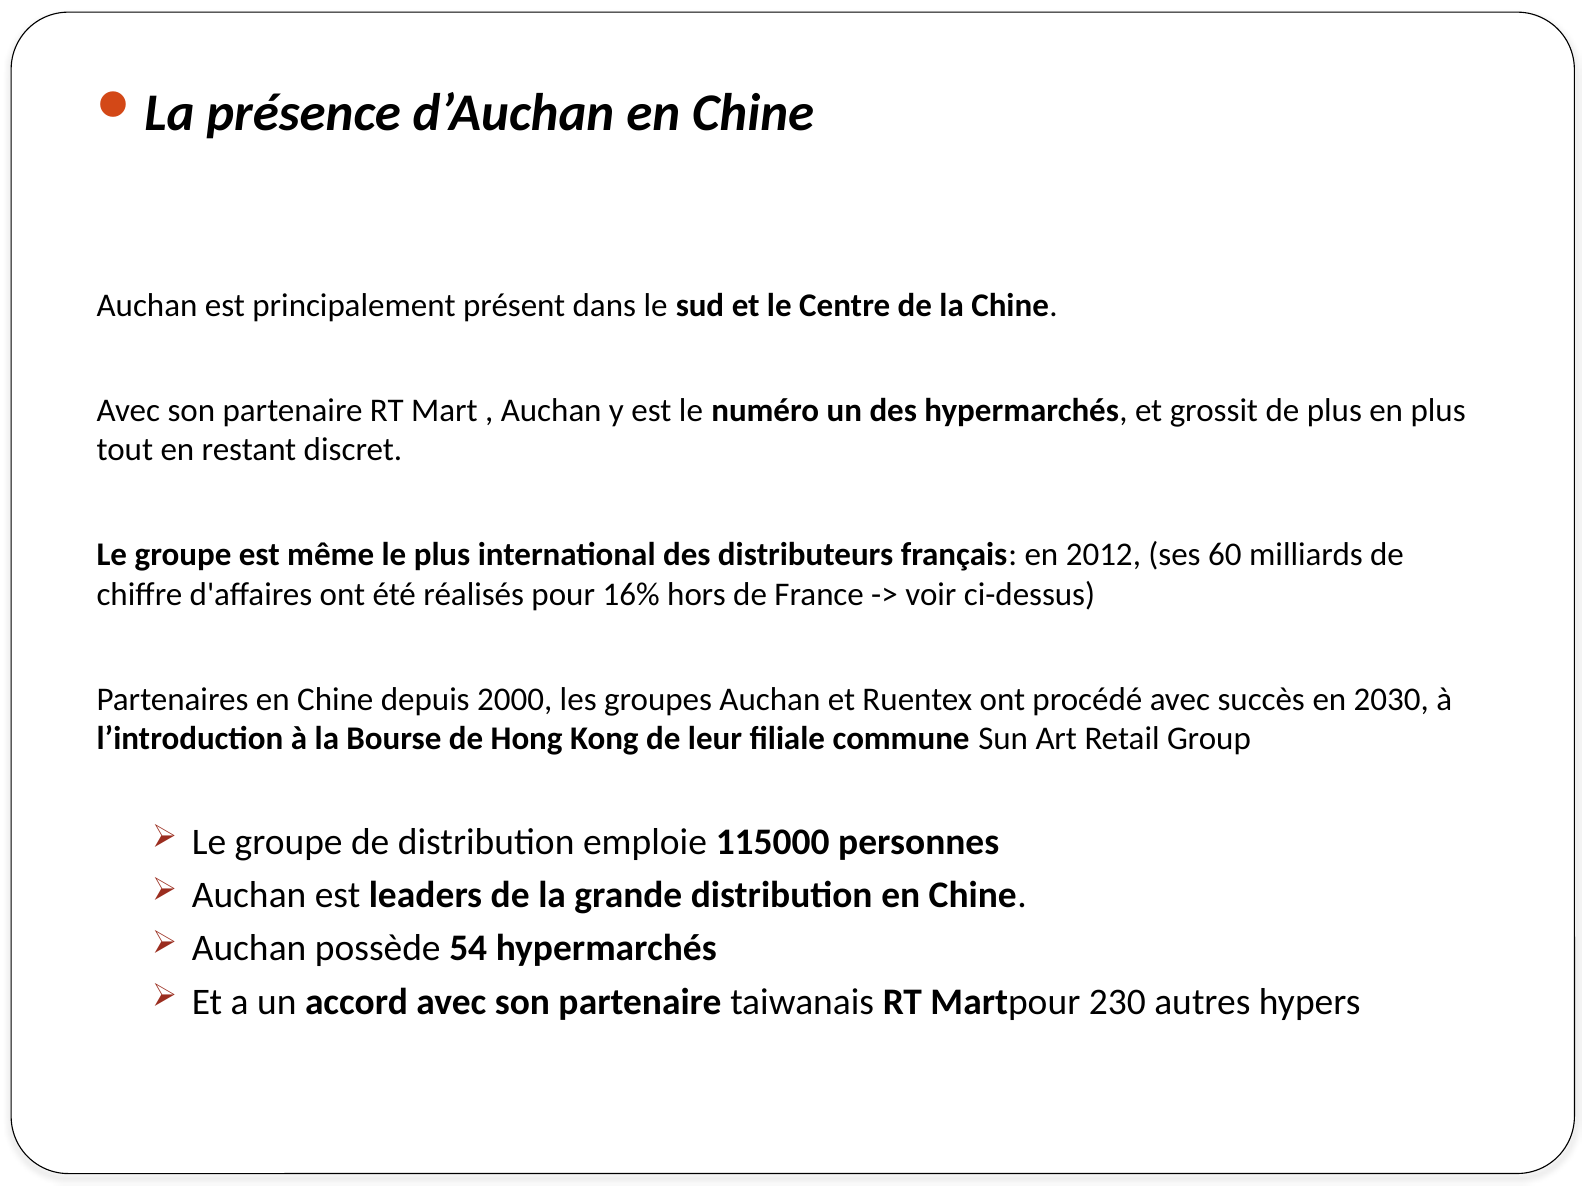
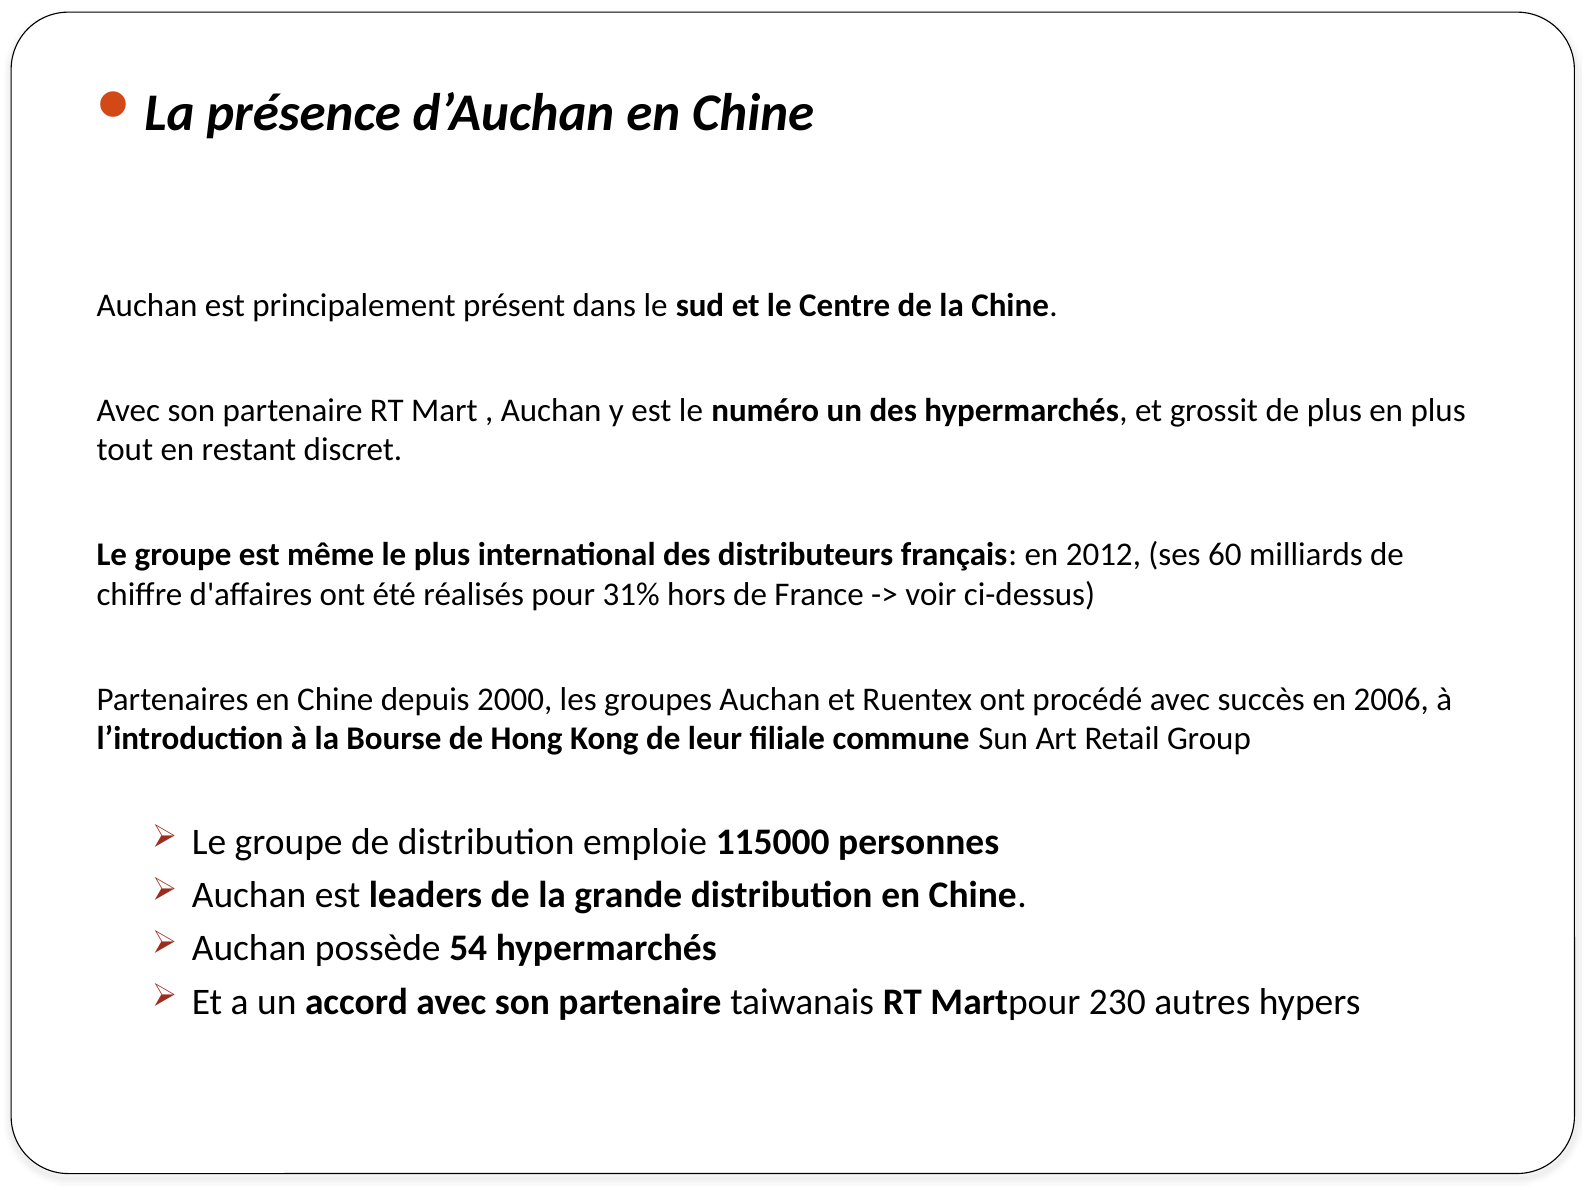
16%: 16% -> 31% (631, 594)
2030: 2030 -> 2006 (1391, 699)
